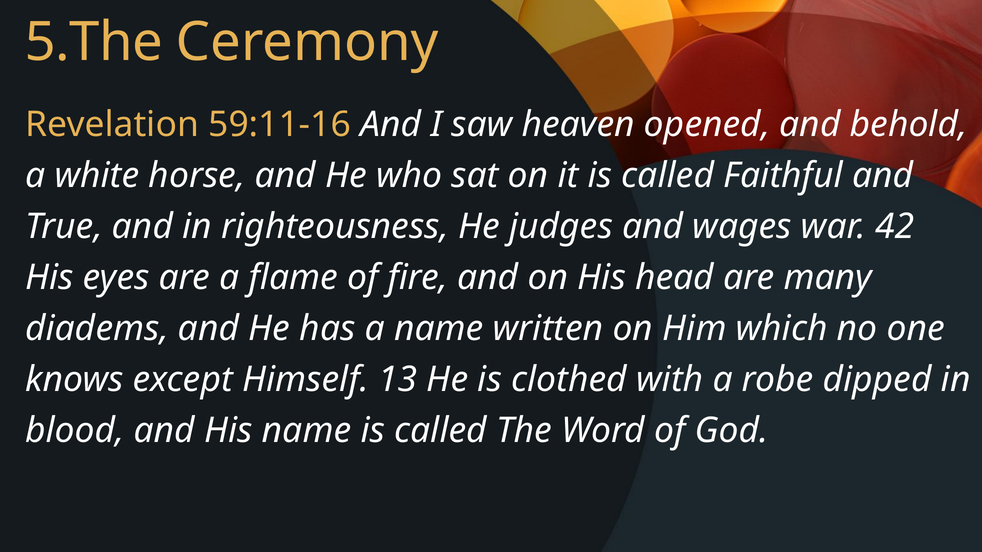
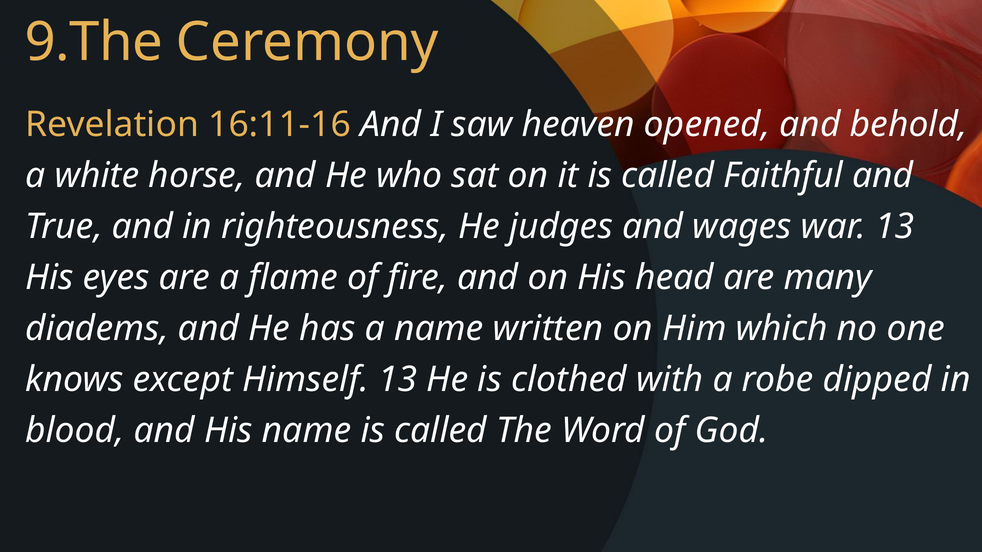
5.The: 5.The -> 9.The (94, 42)
59:11-16: 59:11-16 -> 16:11-16 (280, 125)
war 42: 42 -> 13 (895, 227)
